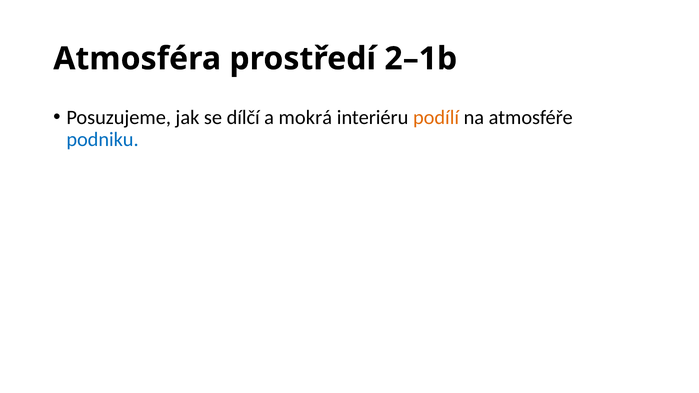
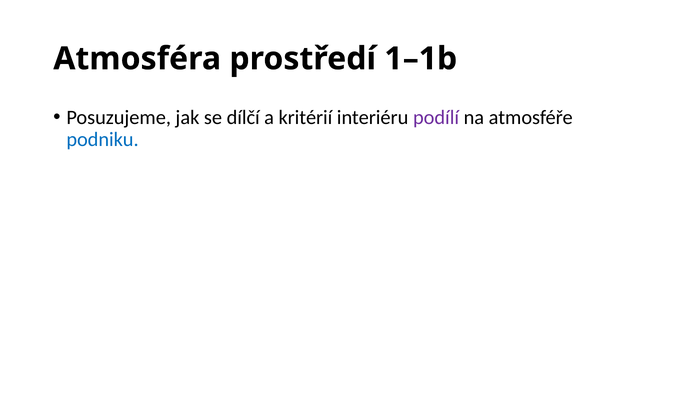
2–1b: 2–1b -> 1–1b (421, 59)
mokrá: mokrá -> kritérií (305, 117)
podílí colour: orange -> purple (436, 117)
